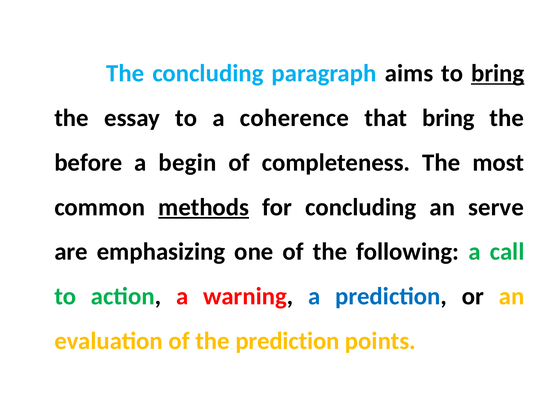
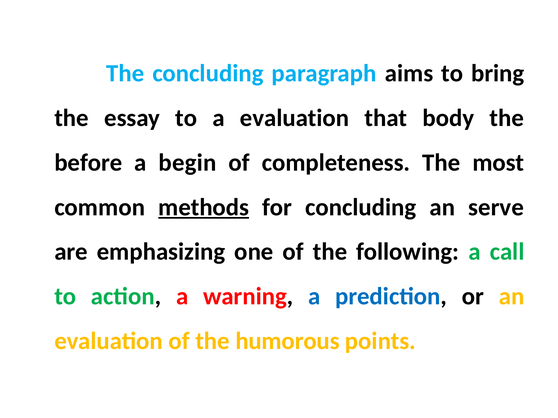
bring underline: present -> none (498, 74)
a coherence: coherence -> evaluation (295, 118)
that bring: bring -> body (448, 118)
the prediction: prediction -> humorous (287, 341)
